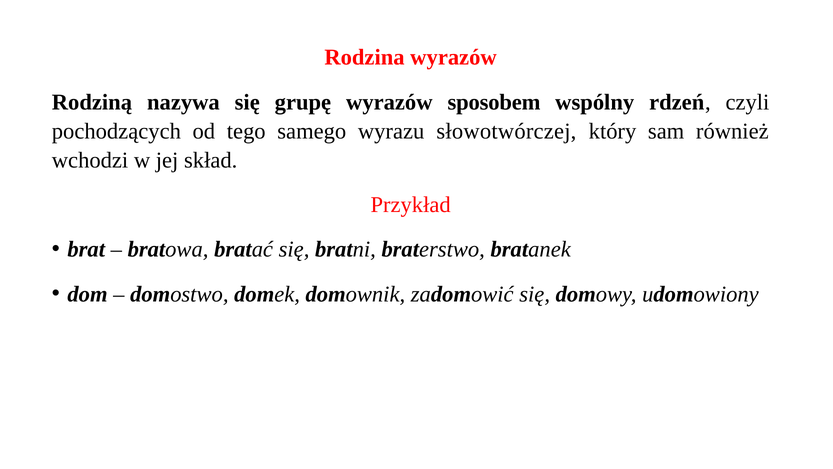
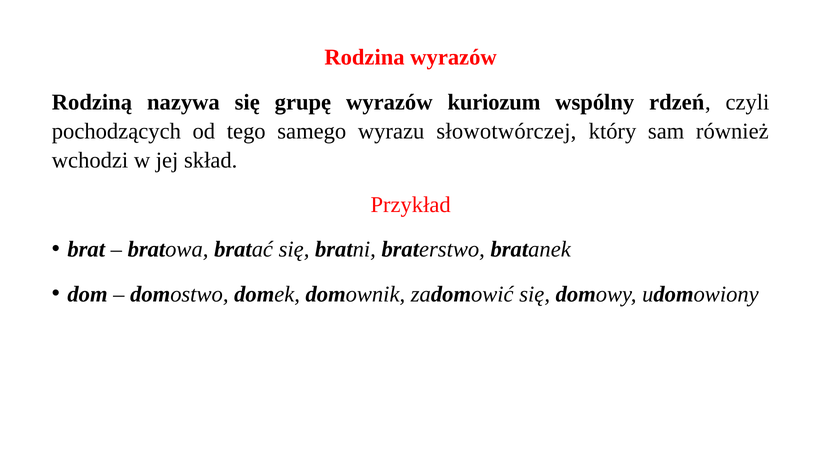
sposobem: sposobem -> kuriozum (494, 102)
